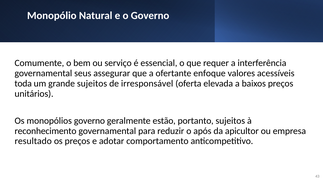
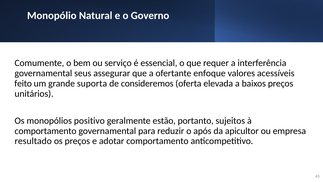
toda: toda -> feito (23, 83)
grande sujeitos: sujeitos -> suporta (92, 83)
irresponsável: irresponsável -> consideremos (147, 83)
monopólios governo: governo -> positivo (89, 121)
reconhecimento: reconhecimento -> comportamento (46, 131)
